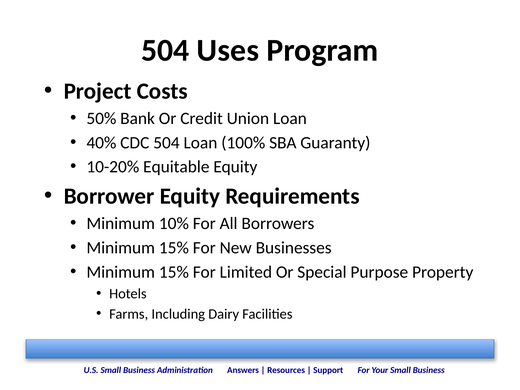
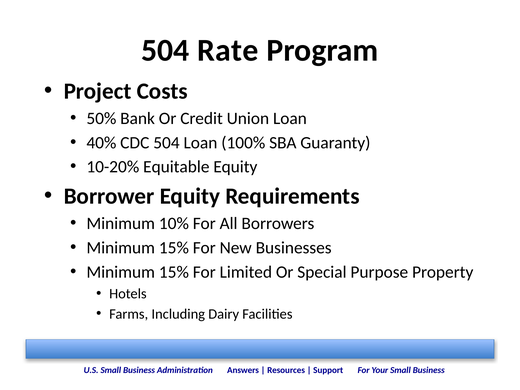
Uses: Uses -> Rate (228, 50)
